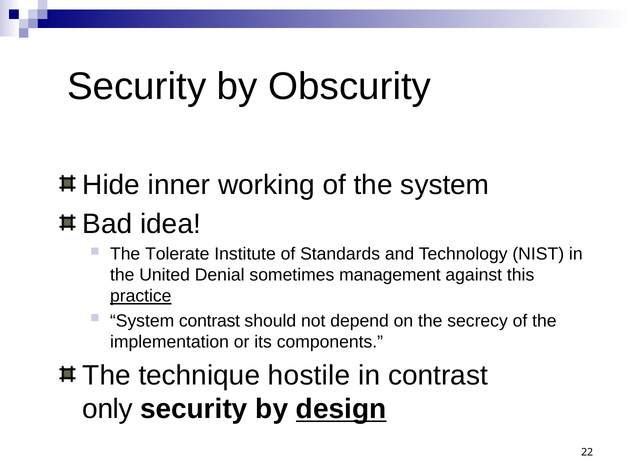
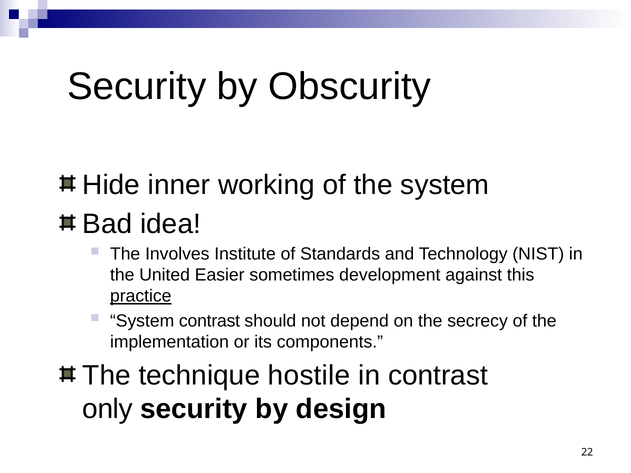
Tolerate: Tolerate -> Involves (177, 254)
Denial: Denial -> Easier (220, 275)
management: management -> development (390, 275)
design underline: present -> none (341, 409)
